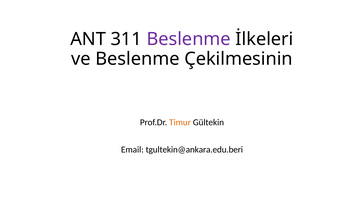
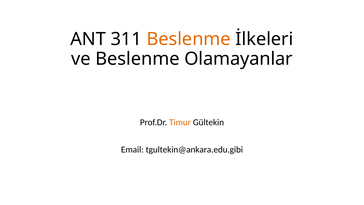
Beslenme colour: purple -> orange (189, 39)
Çekilmesinin: Çekilmesinin -> Olamayanlar (239, 59)
tgultekin@ankara.edu.beri: tgultekin@ankara.edu.beri -> tgultekin@ankara.edu.gibi (194, 149)
